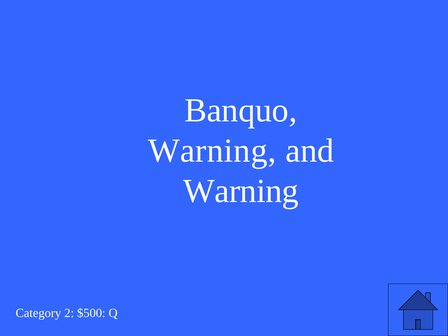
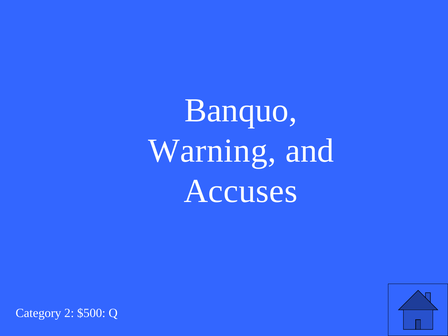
Warning: Warning -> Accuses (241, 191)
